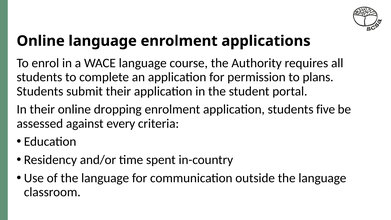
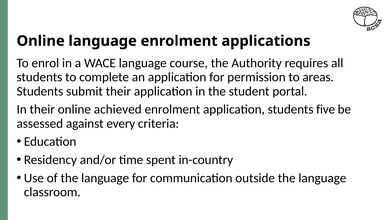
plans: plans -> areas (318, 77)
dropping: dropping -> achieved (118, 109)
